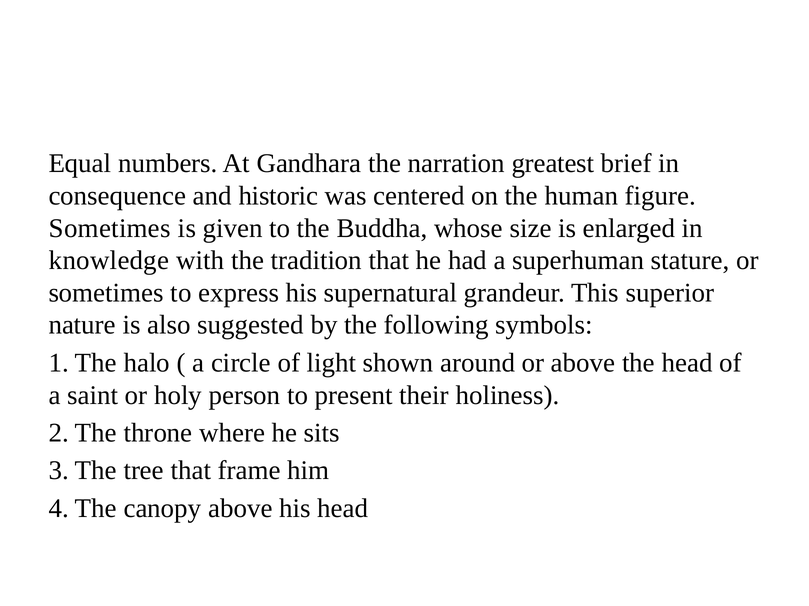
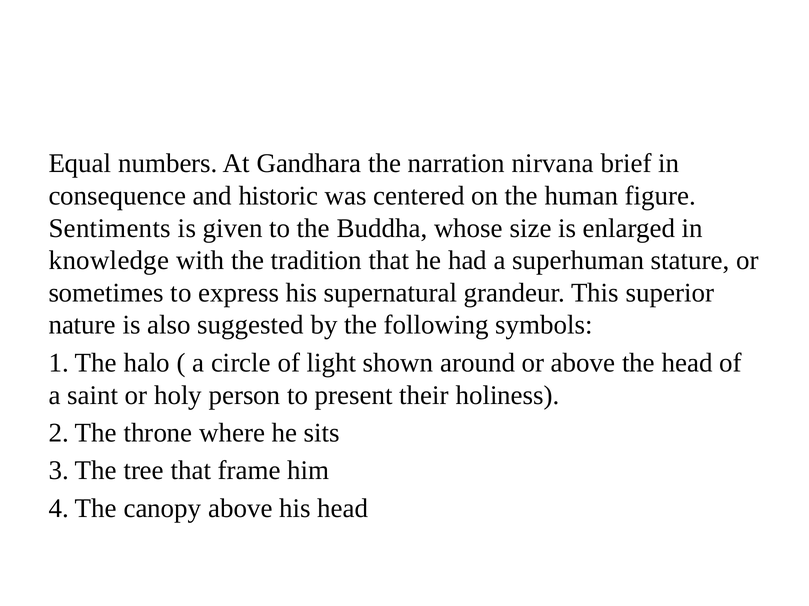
greatest: greatest -> nirvana (553, 164)
Sometimes: Sometimes -> Sentiments (110, 228)
